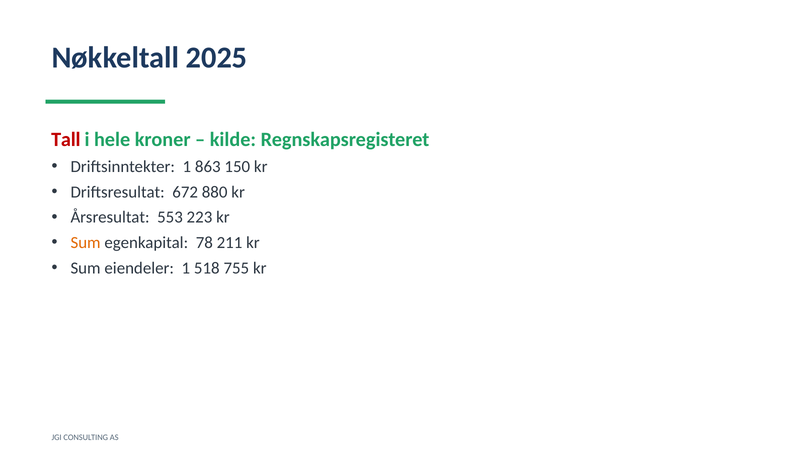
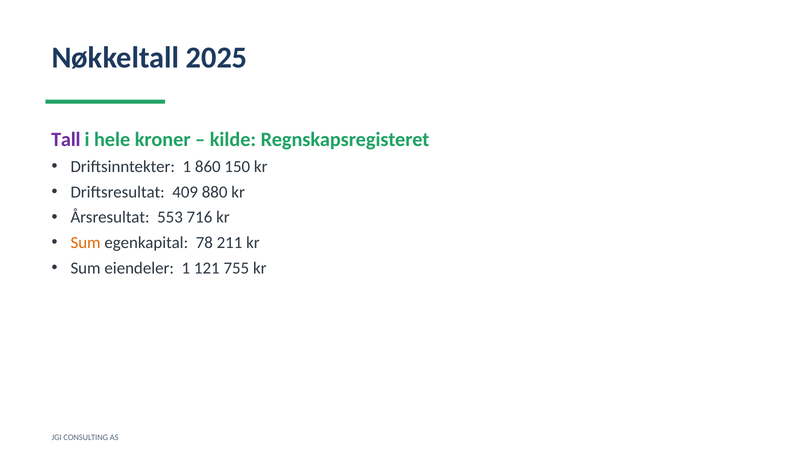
Tall colour: red -> purple (66, 139)
863: 863 -> 860 (208, 167)
672: 672 -> 409 (185, 192)
223: 223 -> 716 (199, 217)
518: 518 -> 121 (207, 268)
